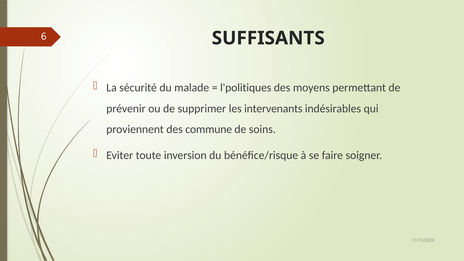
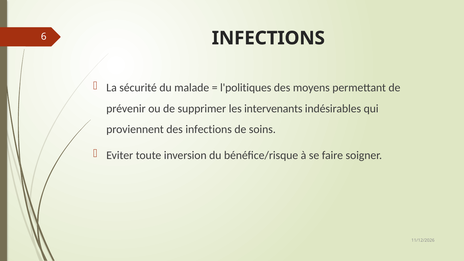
6 SUFFISANTS: SUFFISANTS -> INFECTIONS (268, 38)
des commune: commune -> infections (209, 129)
